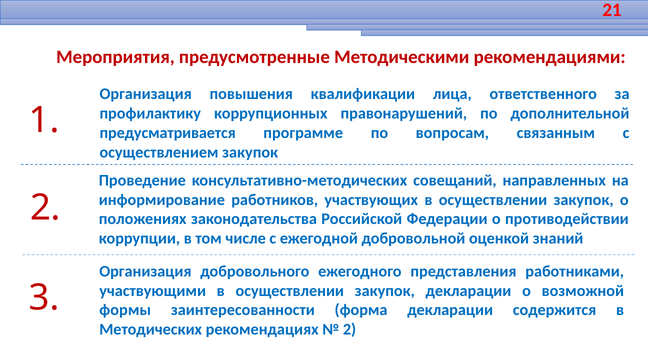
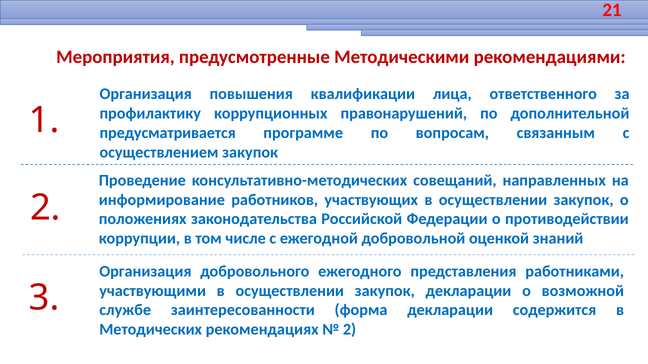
формы: формы -> службе (125, 311)
